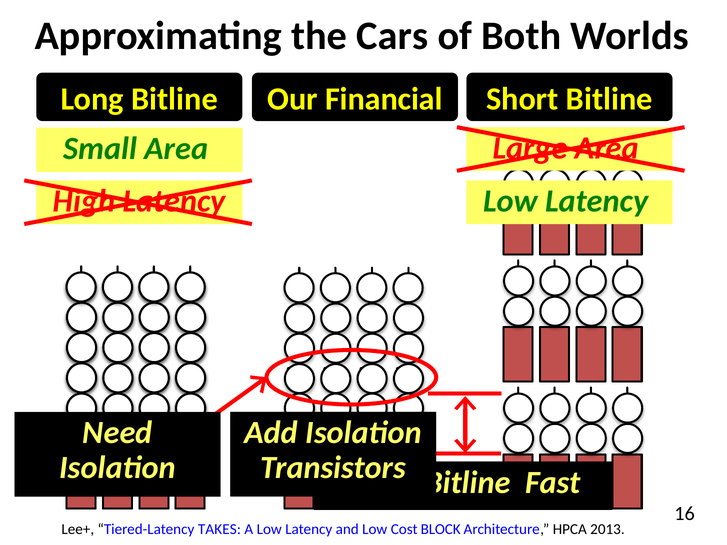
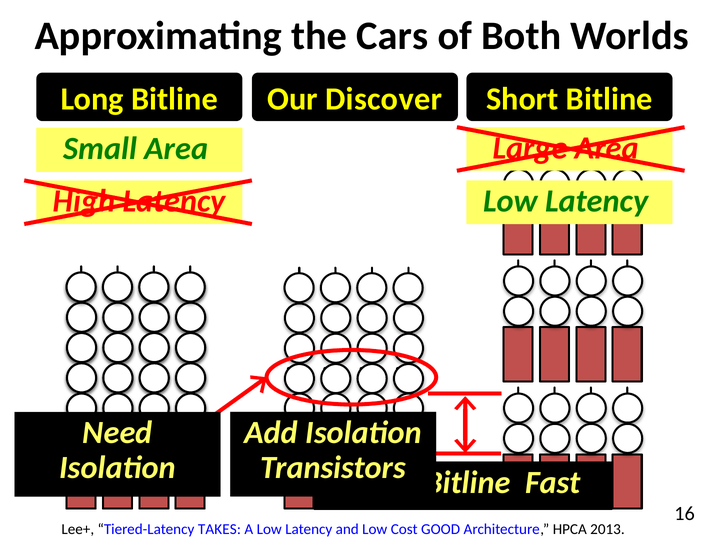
Financial: Financial -> Discover (384, 99)
BLOCK: BLOCK -> GOOD (441, 530)
